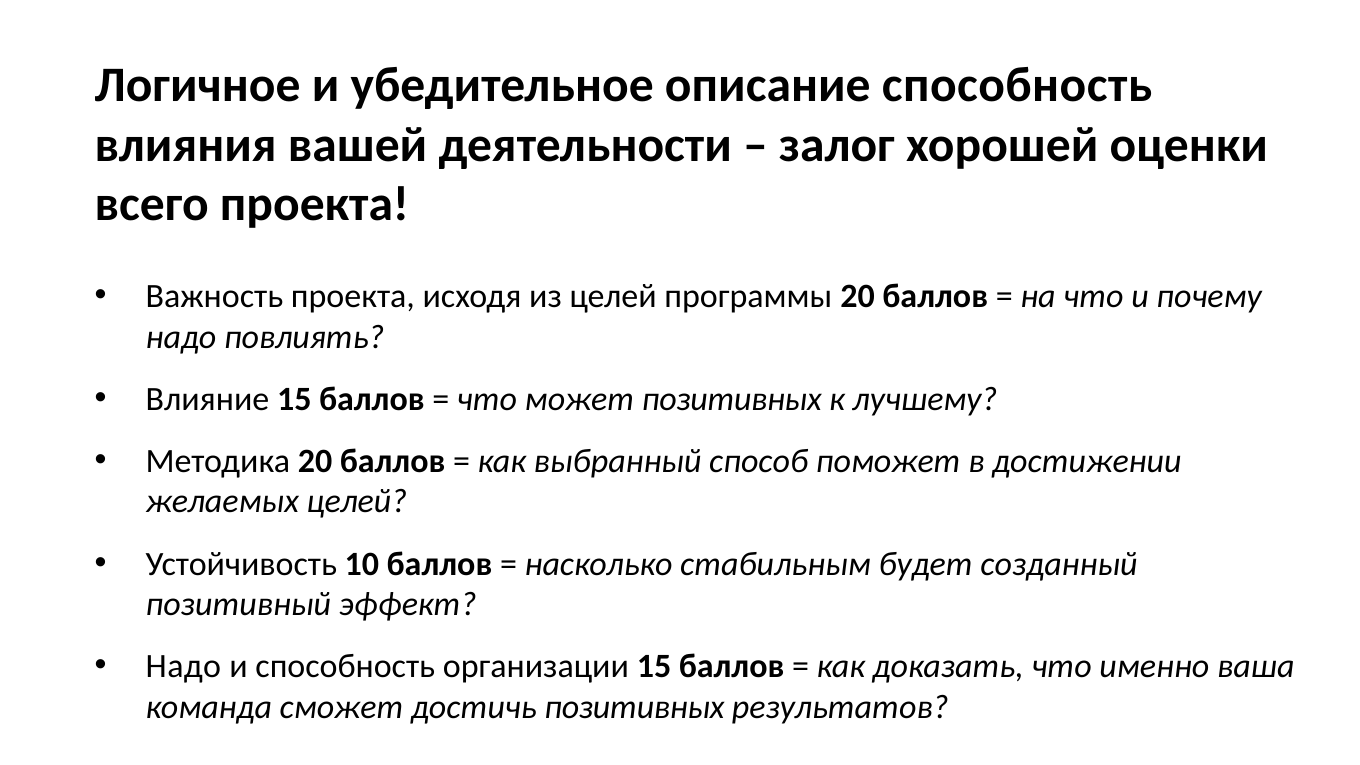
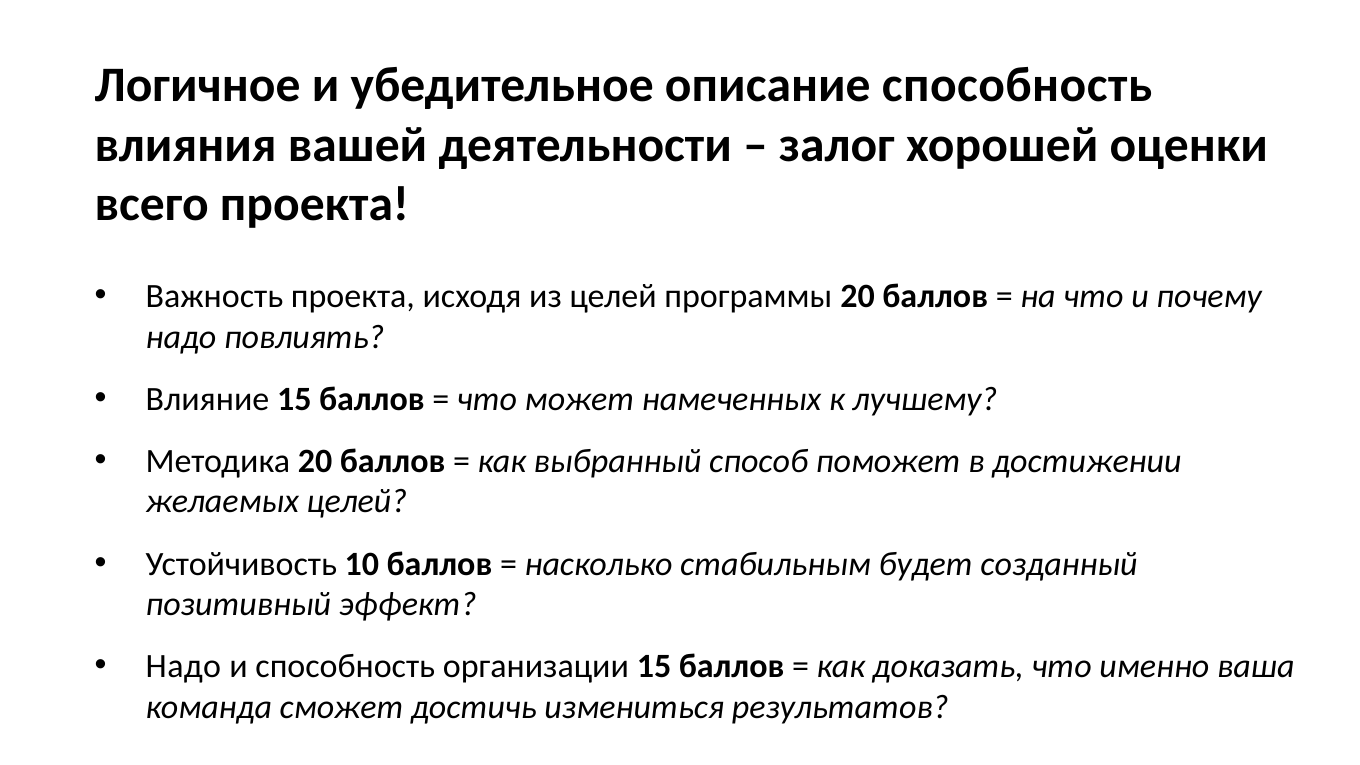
может позитивных: позитивных -> намеченных (732, 399)
достичь позитивных: позитивных -> измениться (634, 707)
